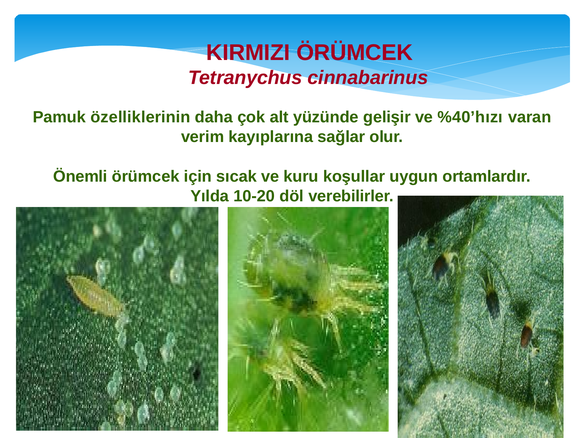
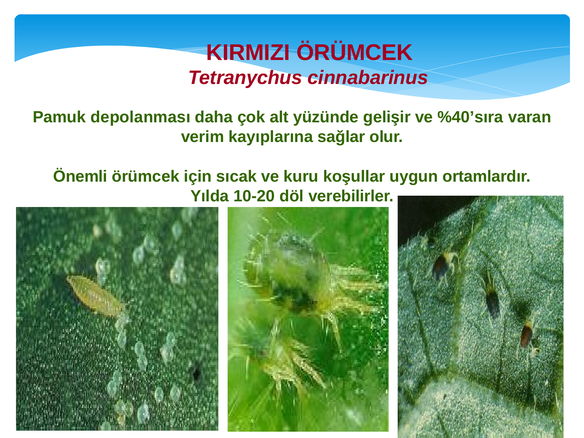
özelliklerinin: özelliklerinin -> depolanması (141, 117)
%40’hızı: %40’hızı -> %40’sıra (470, 117)
